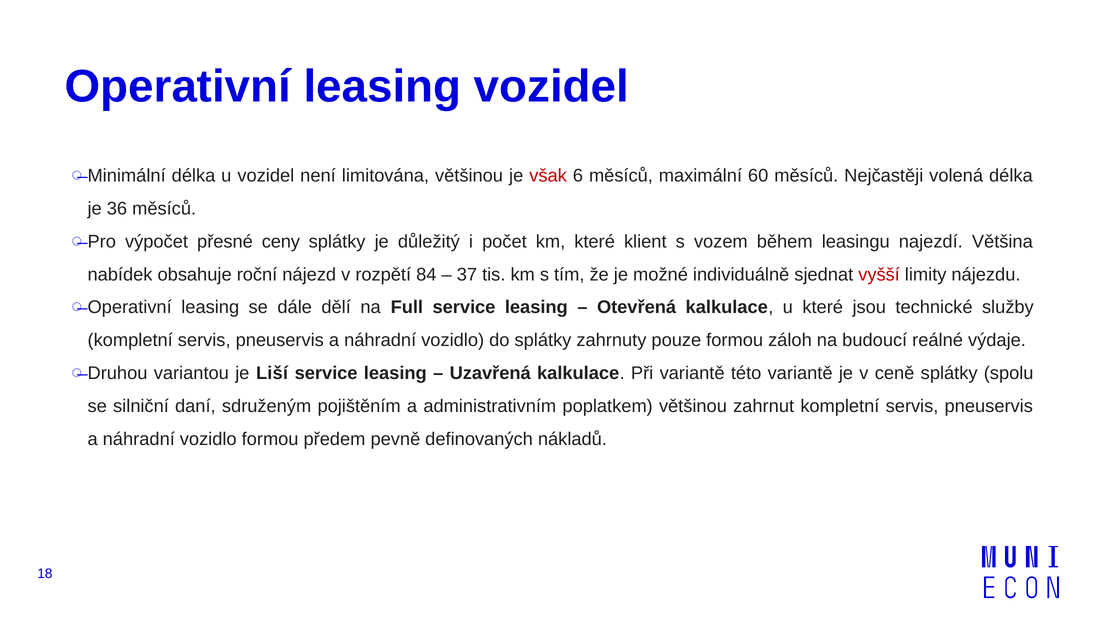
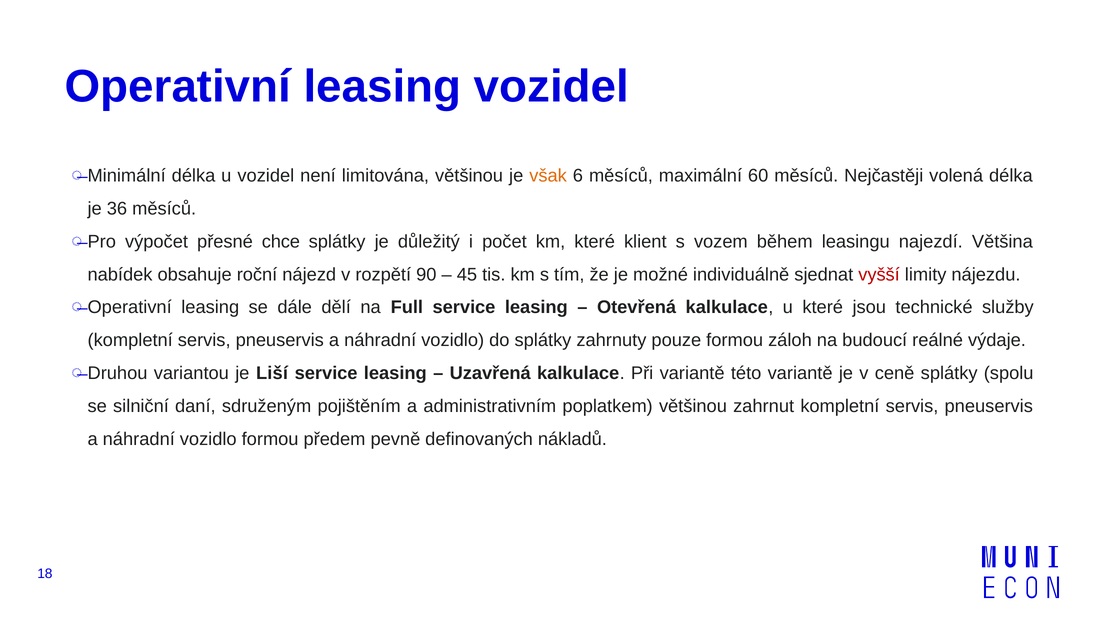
však colour: red -> orange (548, 176)
ceny: ceny -> chce (281, 242)
84: 84 -> 90 (426, 275)
37: 37 -> 45 (467, 275)
